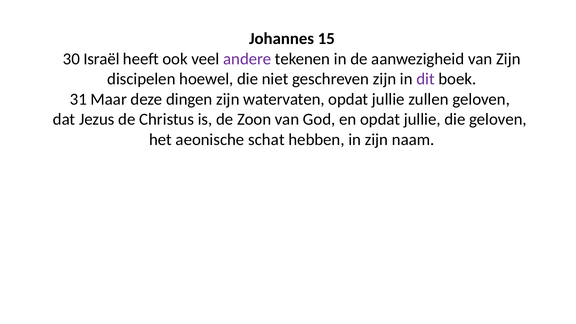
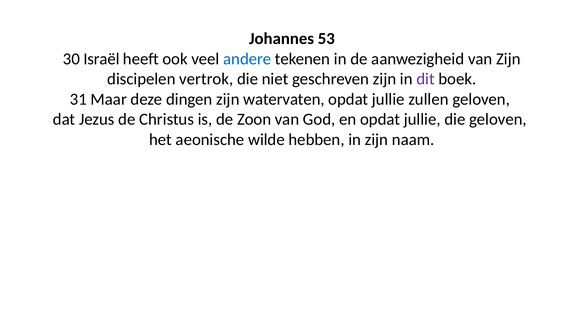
15: 15 -> 53 (326, 39)
andere colour: purple -> blue (247, 59)
hoewel: hoewel -> vertrok (206, 79)
schat: schat -> wilde (266, 140)
